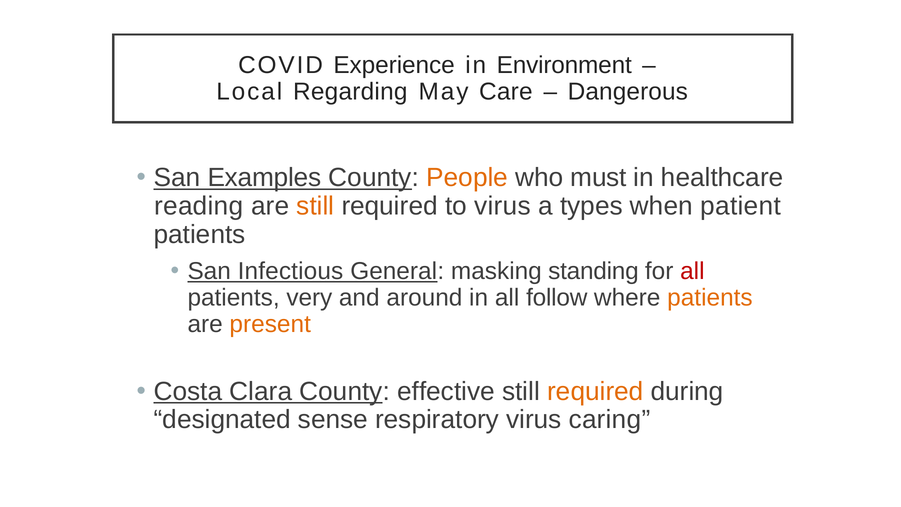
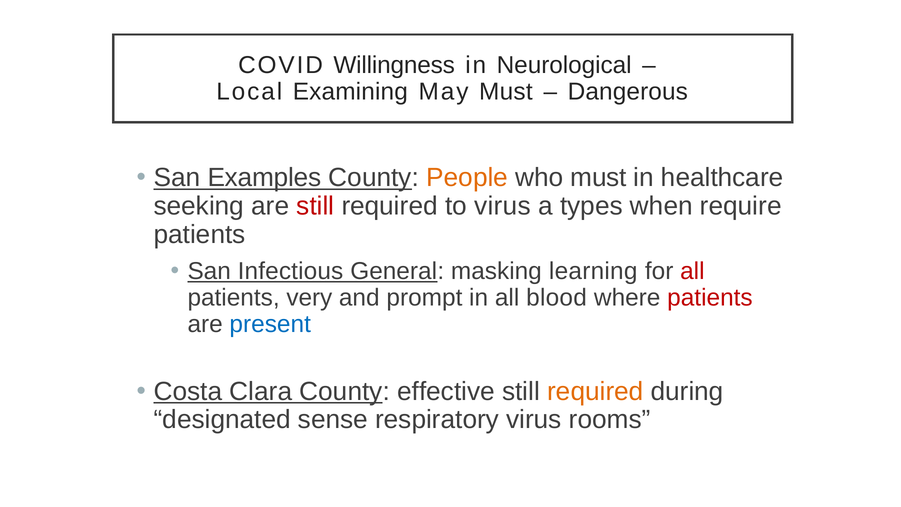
Experience: Experience -> Willingness (394, 65)
Environment: Environment -> Neurological (564, 65)
Regarding: Regarding -> Examining (350, 92)
May Care: Care -> Must (506, 92)
reading: reading -> seeking (199, 206)
still colour: orange -> red (315, 206)
patient: patient -> require (741, 206)
standing: standing -> learning (593, 271)
around: around -> prompt (424, 297)
follow: follow -> blood (557, 297)
patients colour: orange -> red (710, 297)
present colour: orange -> blue (270, 324)
caring: caring -> rooms (610, 420)
